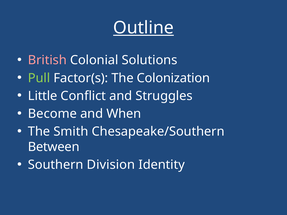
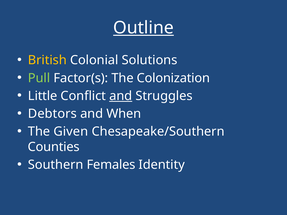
British colour: pink -> yellow (47, 60)
and underline: none -> present (121, 96)
Become: Become -> Debtors (52, 114)
Smith: Smith -> Given (71, 132)
Between: Between -> Counties (54, 147)
Division: Division -> Females (111, 165)
